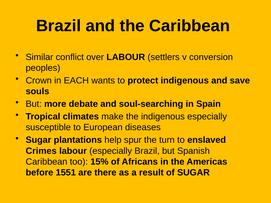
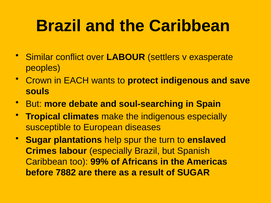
conversion: conversion -> exasperate (211, 57)
15%: 15% -> 99% (99, 162)
1551: 1551 -> 7882 (66, 173)
